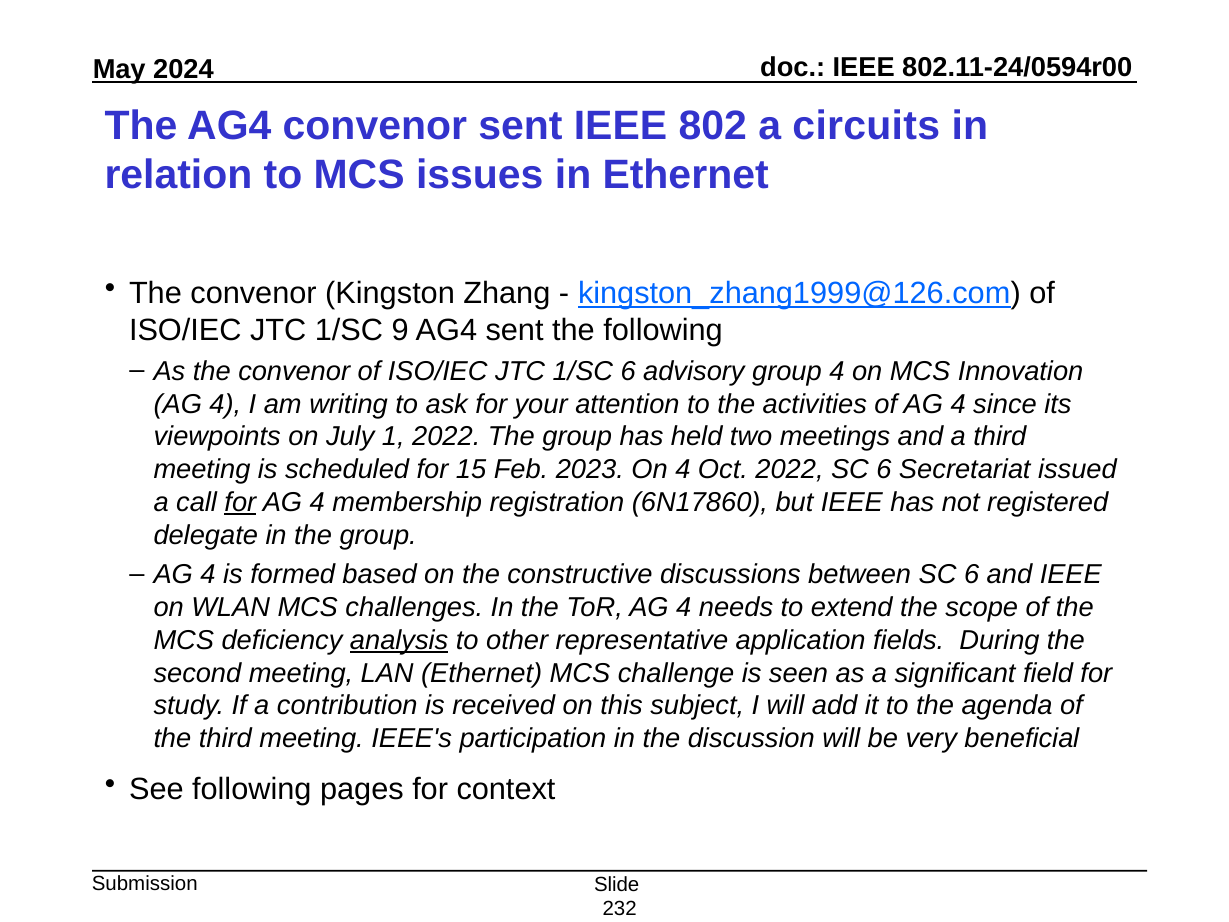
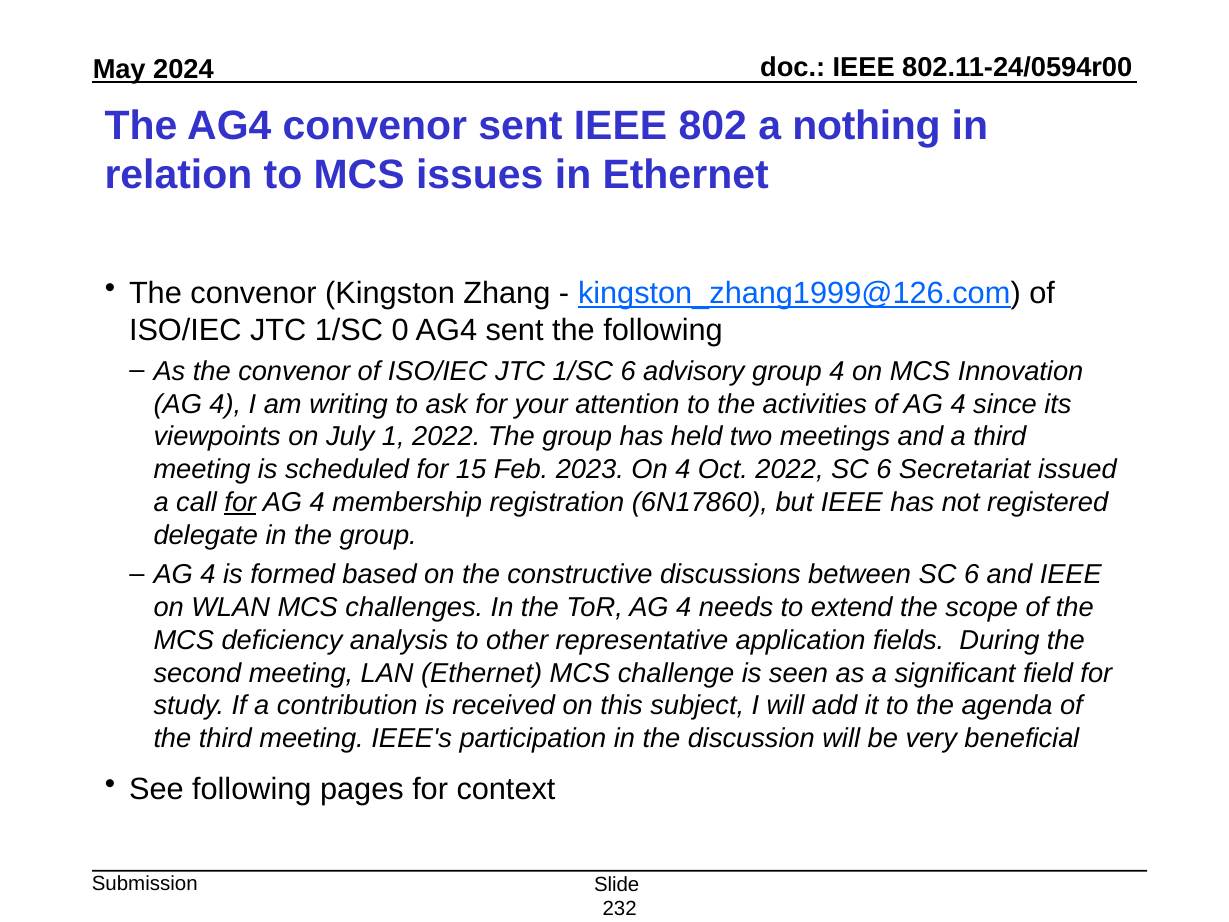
circuits: circuits -> nothing (867, 126)
9: 9 -> 0 (400, 330)
analysis underline: present -> none (399, 640)
